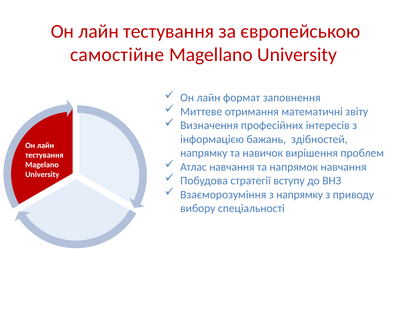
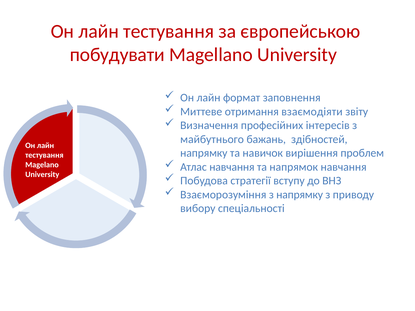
самостійне: самостійне -> побудувати (117, 55)
математичні: математичні -> взаємодіяти (312, 112)
інформацією: інформацією -> майбутнього (212, 139)
